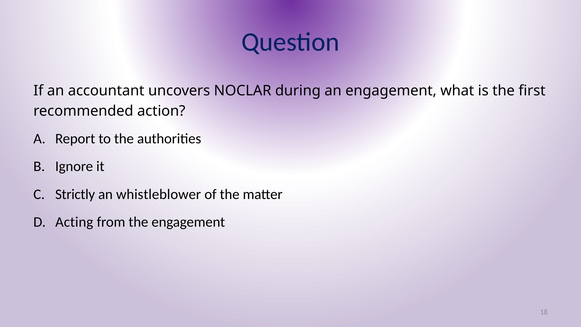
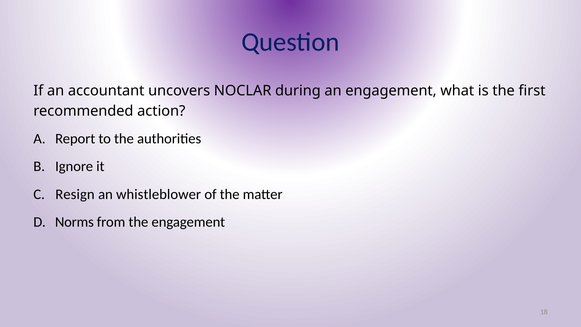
Strictly: Strictly -> Resign (75, 194)
Acting: Acting -> Norms (74, 222)
